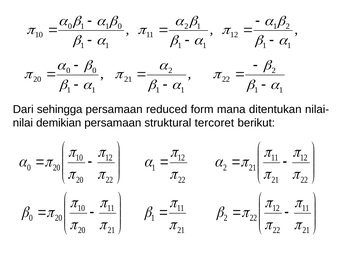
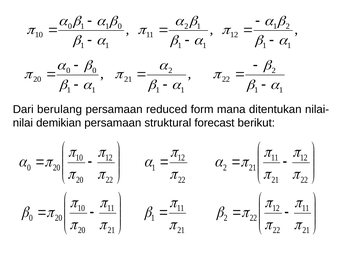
sehingga: sehingga -> berulang (60, 110)
tercoret: tercoret -> forecast (214, 123)
